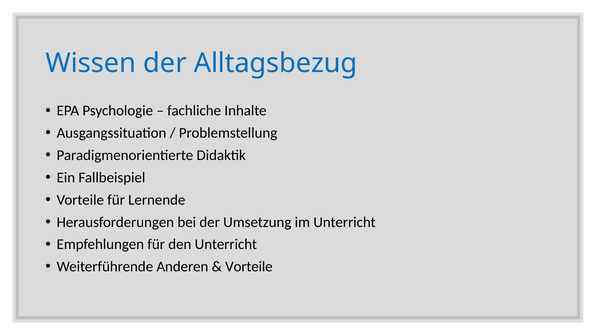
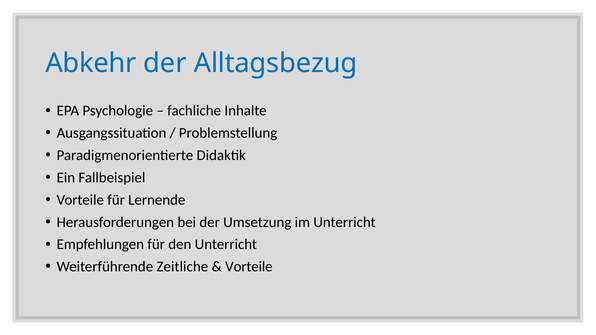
Wissen: Wissen -> Abkehr (91, 63)
Anderen: Anderen -> Zeitliche (182, 267)
